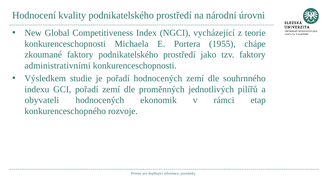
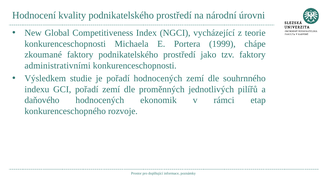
1955: 1955 -> 1999 (222, 44)
obyvateli: obyvateli -> daňového (42, 100)
